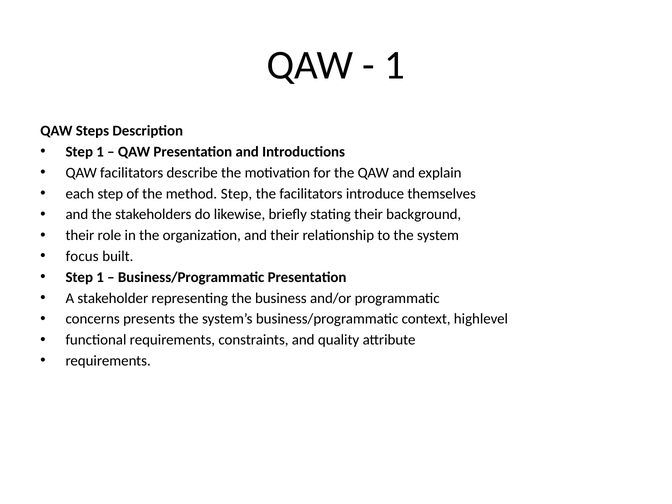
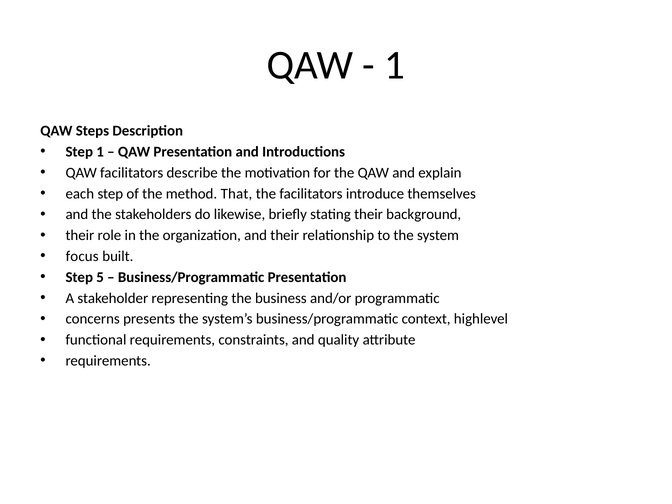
method Step: Step -> That (236, 194)
1: 1 -> 5 (100, 277)
